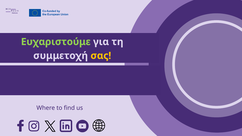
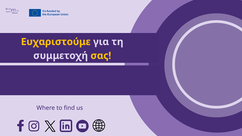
Ευχαριστούμε colour: light green -> yellow (56, 42)
